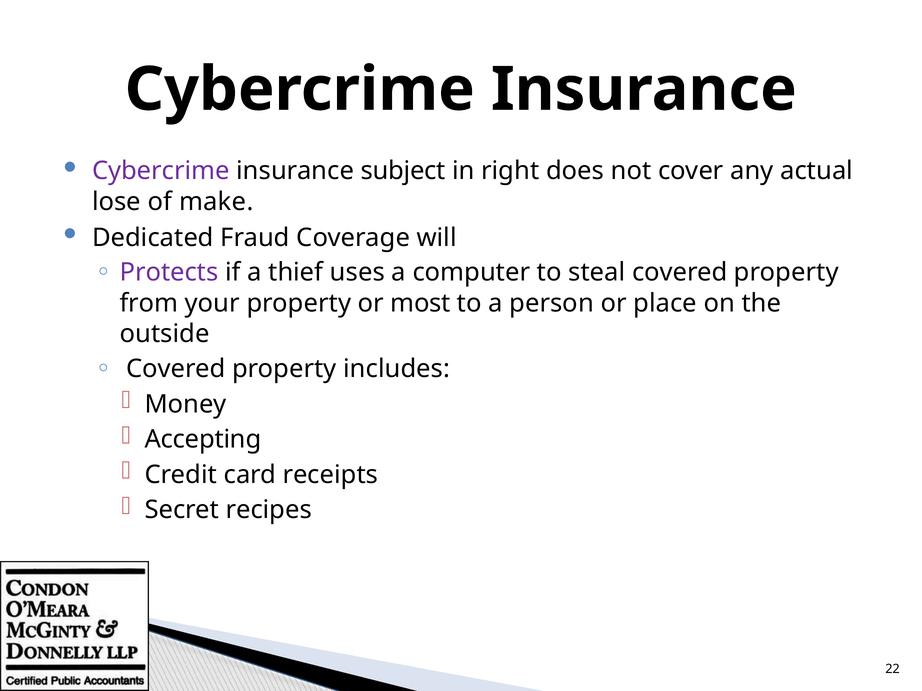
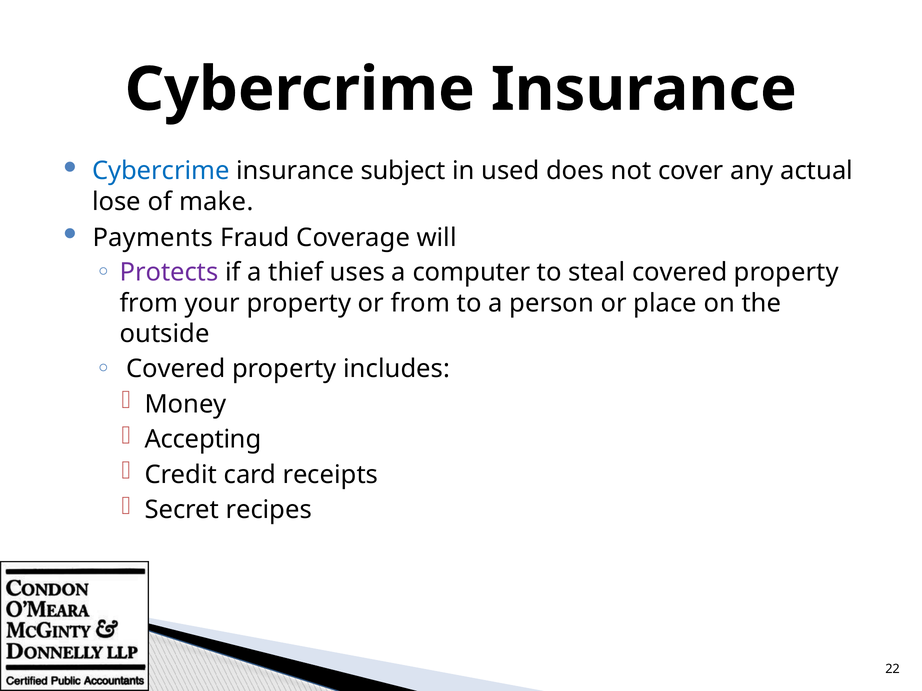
Cybercrime colour: purple -> blue (161, 171)
right: right -> used (510, 171)
Dedicated: Dedicated -> Payments (153, 238)
or most: most -> from (420, 303)
